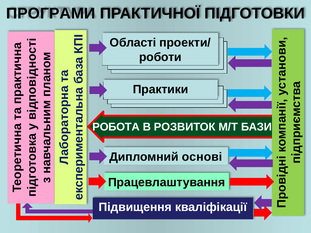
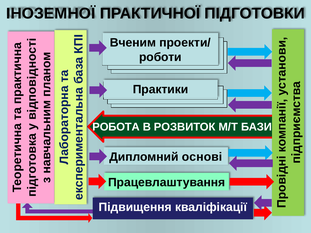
ПРОГРАМИ: ПРОГРАМИ -> ІНОЗЕМНОЇ (51, 13)
Області: Області -> Вченим (133, 43)
